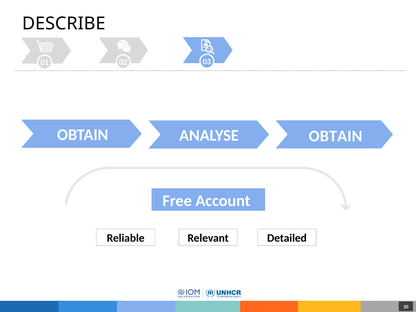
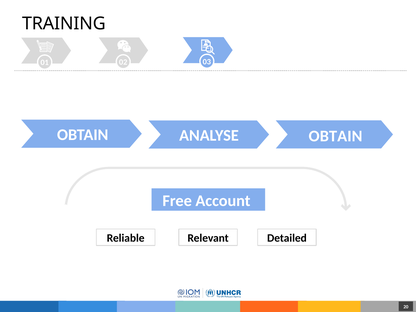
DESCRIBE: DESCRIBE -> TRAINING (64, 24)
